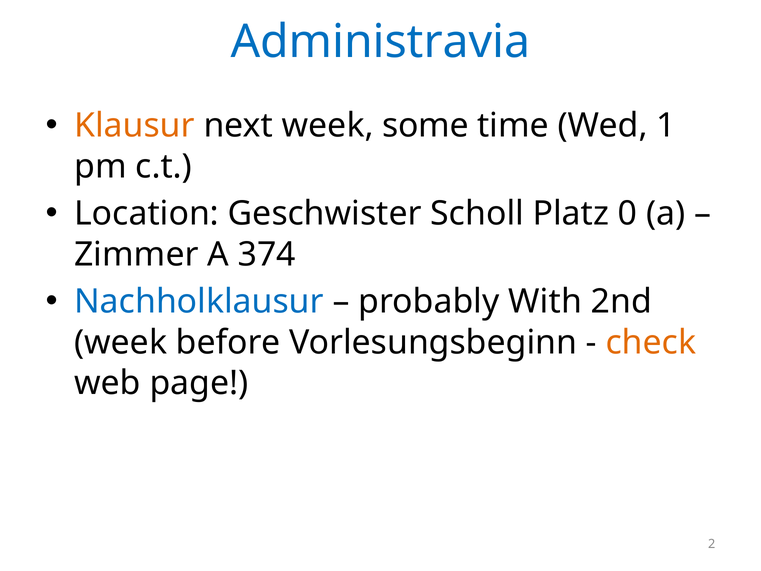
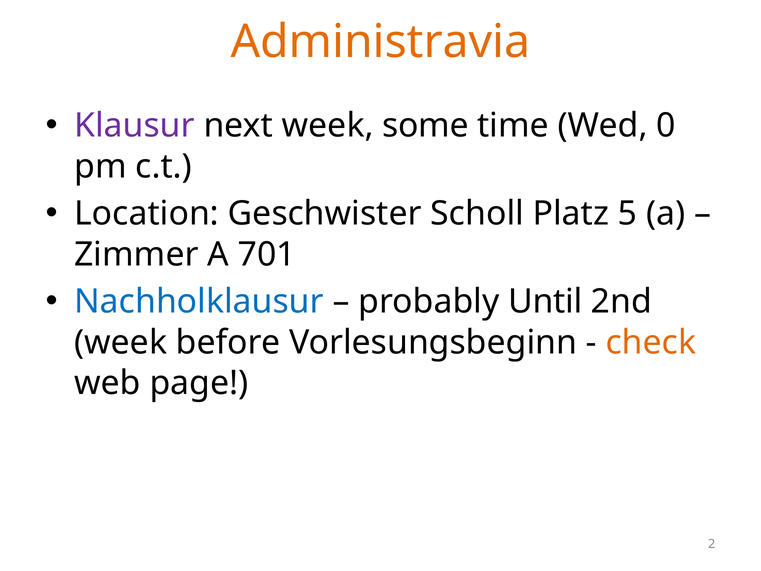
Administravia colour: blue -> orange (380, 42)
Klausur colour: orange -> purple (134, 126)
1: 1 -> 0 (666, 126)
0: 0 -> 5 (628, 214)
374: 374 -> 701 (267, 254)
With: With -> Until (545, 302)
